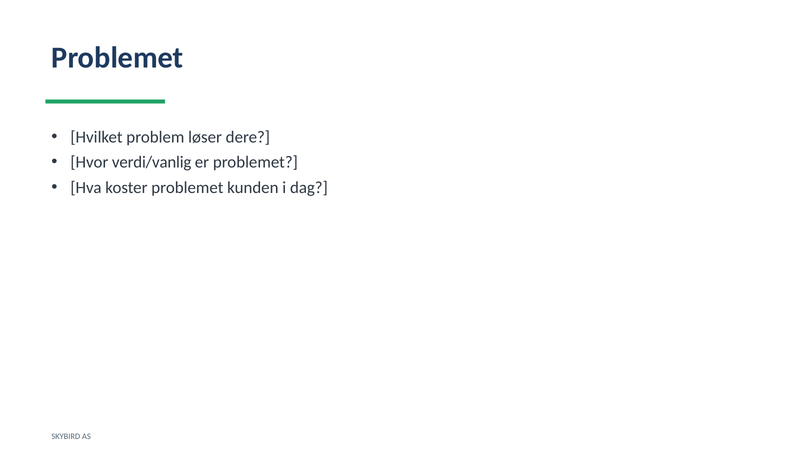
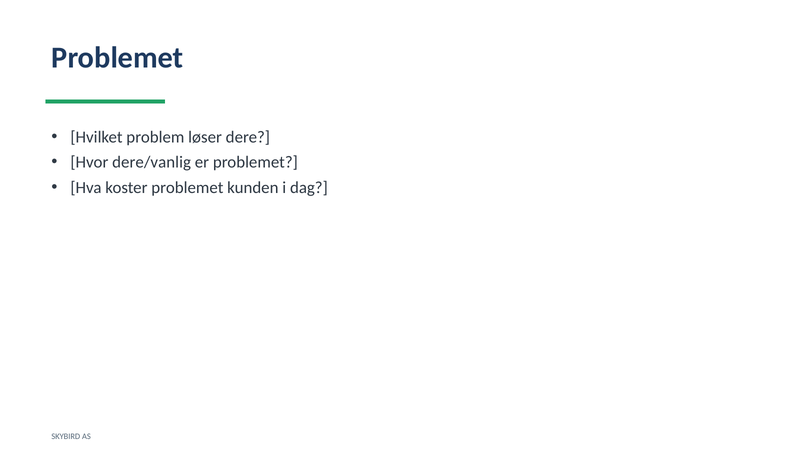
verdi/vanlig: verdi/vanlig -> dere/vanlig (152, 162)
